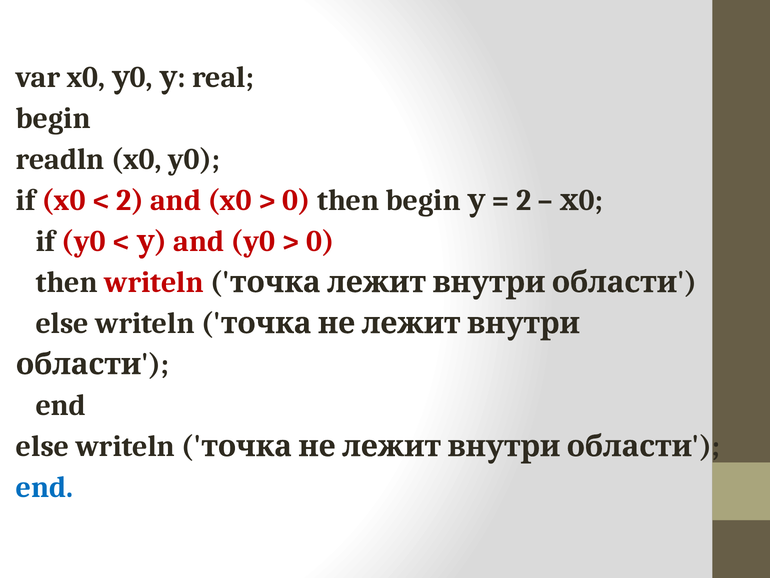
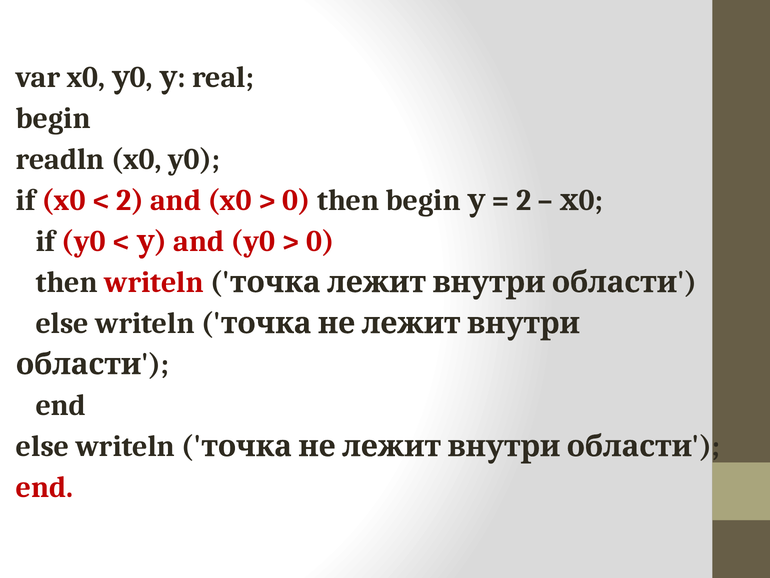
end colour: blue -> red (45, 487)
